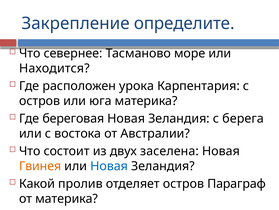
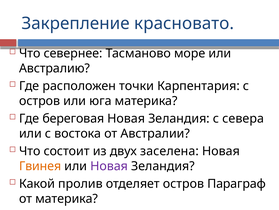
определите: определите -> красновато (184, 23)
Находится: Находится -> Австралию (54, 68)
урока: урока -> точки (137, 86)
берега: берега -> севера (243, 118)
Новая colour: blue -> purple (109, 166)
